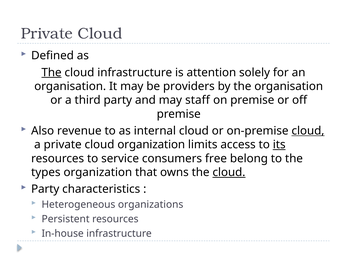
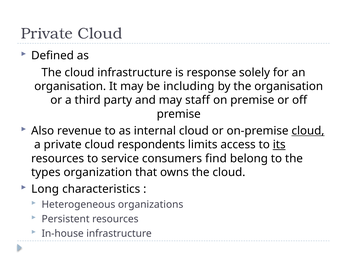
The underline: present -> none (52, 73)
attention: attention -> response (211, 73)
providers: providers -> including (189, 86)
cloud organization: organization -> respondents (151, 145)
free: free -> find (216, 159)
cloud underline: present -> none (229, 173)
Party: Party -> Long (45, 189)
